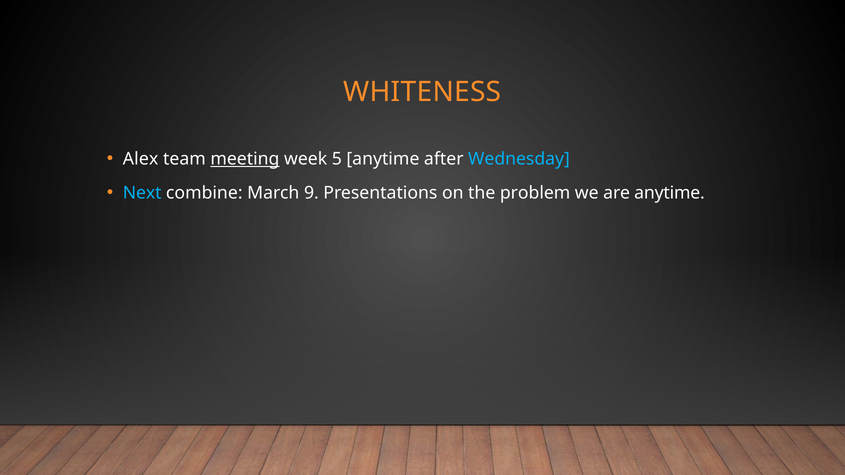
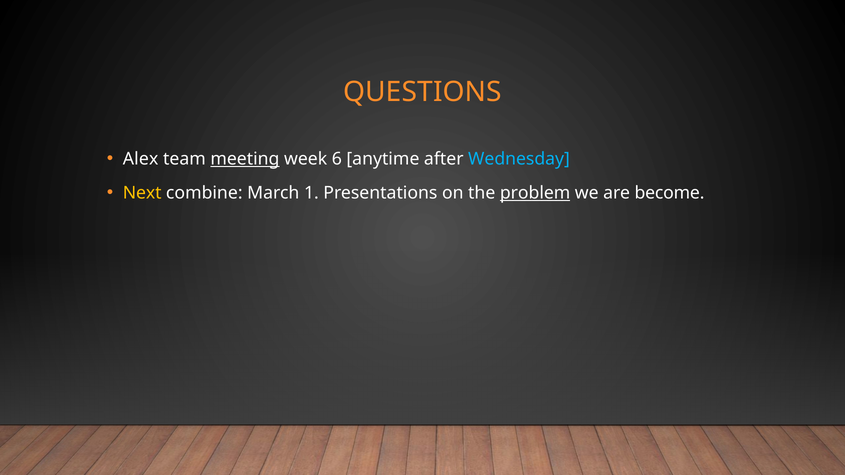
WHITENESS: WHITENESS -> QUESTIONS (422, 92)
5: 5 -> 6 (337, 159)
Next colour: light blue -> yellow (142, 193)
9: 9 -> 1 (311, 193)
problem underline: none -> present (535, 193)
are anytime: anytime -> become (670, 193)
